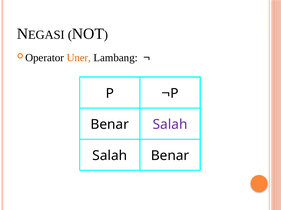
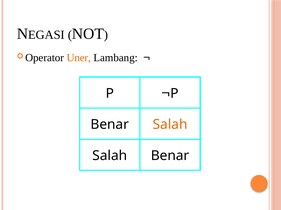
Salah colour: purple -> orange (170, 125)
